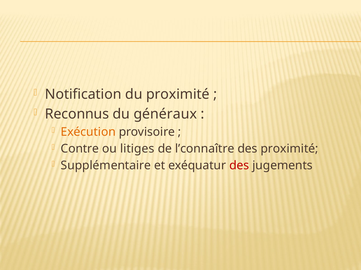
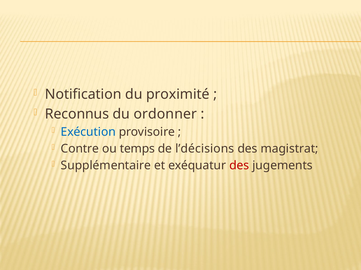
généraux: généraux -> ordonner (165, 114)
Exécution colour: orange -> blue (88, 132)
litiges: litiges -> temps (137, 149)
l’connaître: l’connaître -> l’décisions (205, 149)
des proximité: proximité -> magistrat (289, 149)
